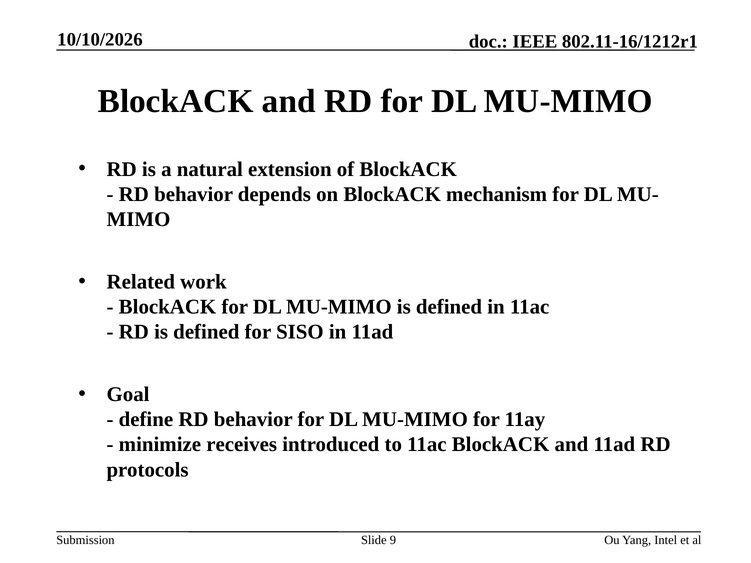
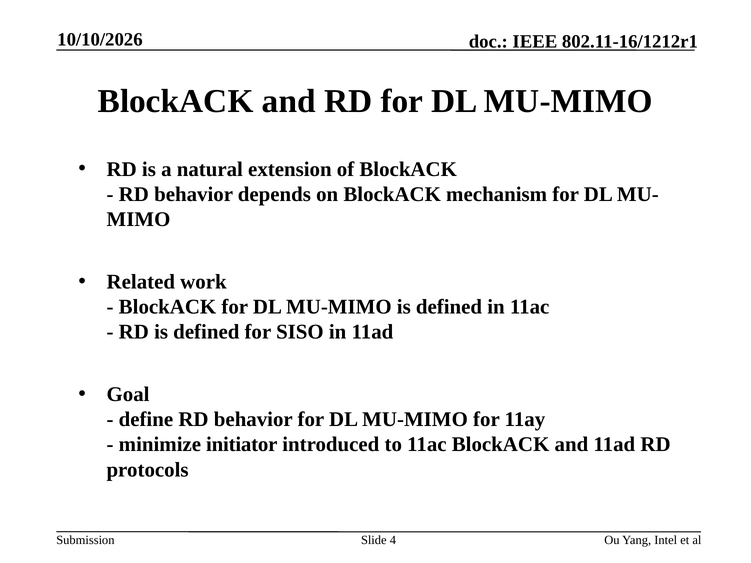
receives: receives -> initiator (242, 445)
9: 9 -> 4 (393, 540)
